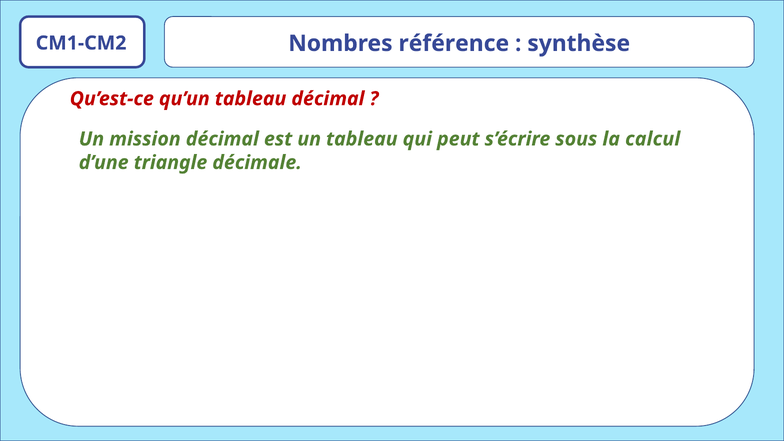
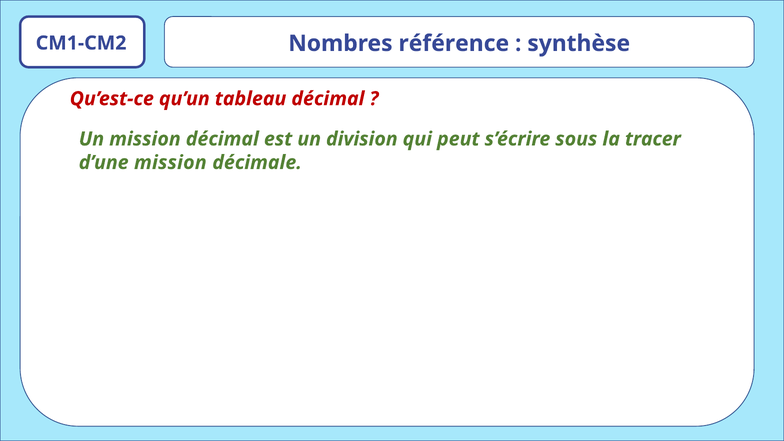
un tableau: tableau -> division (362, 139)
calcul: calcul -> tracer (653, 139)
d’une triangle: triangle -> mission (170, 163)
